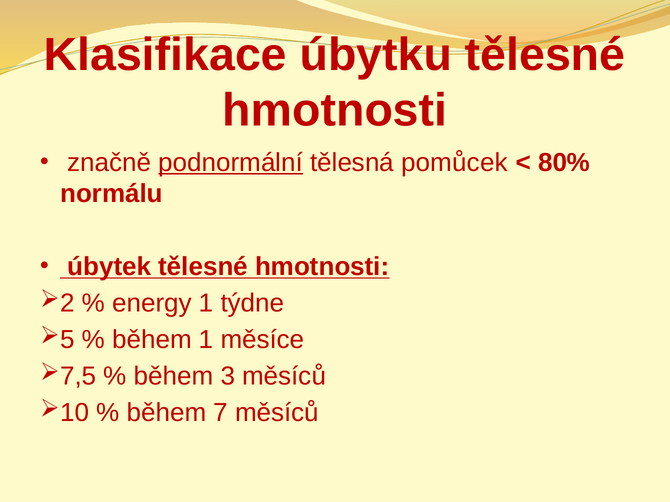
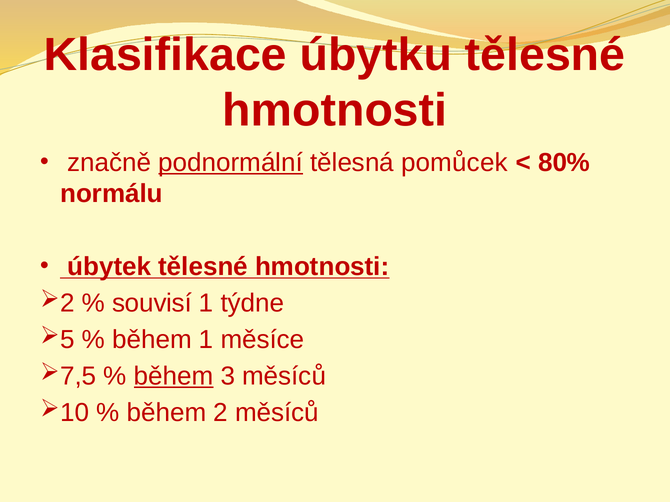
energy: energy -> souvisí (152, 303)
během underline: none -> present (174, 376)
7: 7 -> 2 (221, 413)
